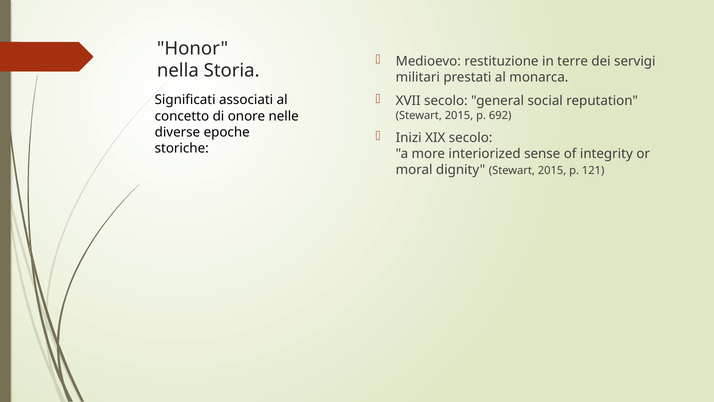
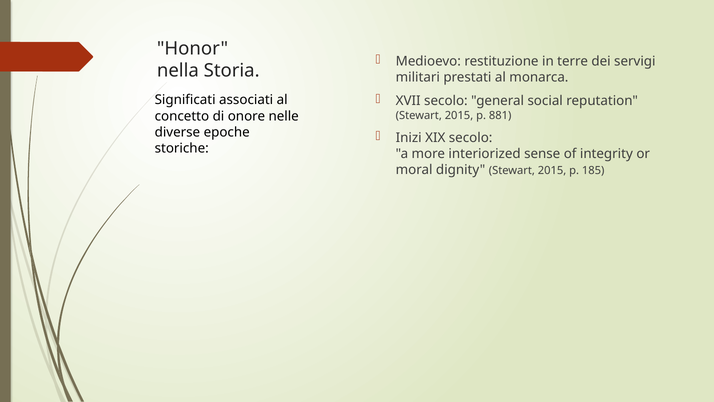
692: 692 -> 881 (500, 115)
121: 121 -> 185 (593, 171)
